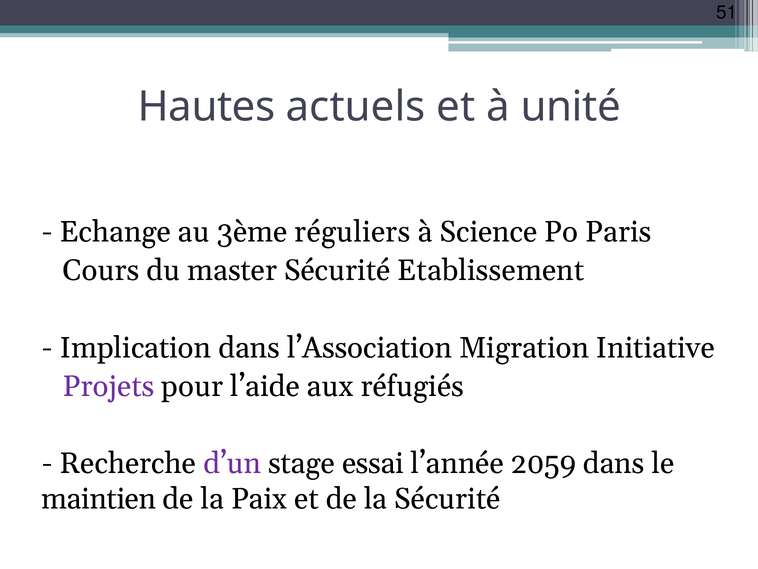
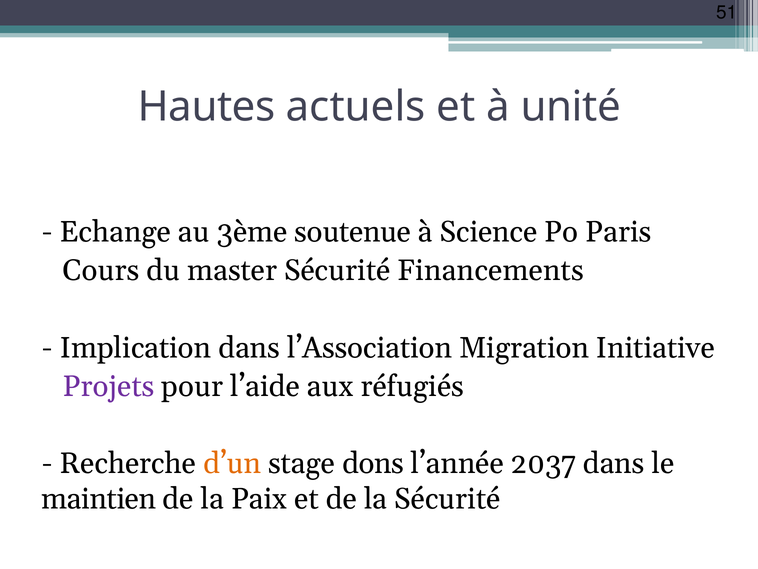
réguliers: réguliers -> soutenue (353, 232)
Etablissement: Etablissement -> Financements (491, 270)
d’un colour: purple -> orange (232, 463)
essai: essai -> dons (373, 463)
2059: 2059 -> 2037 (543, 463)
